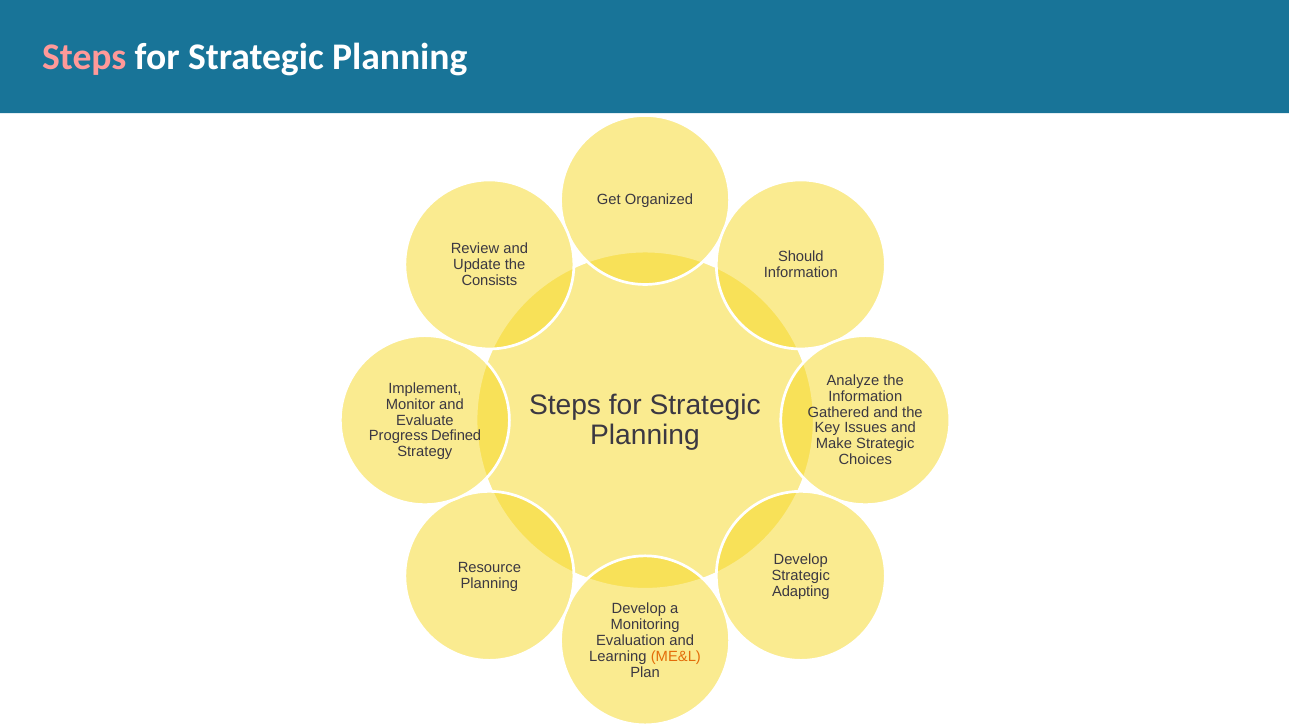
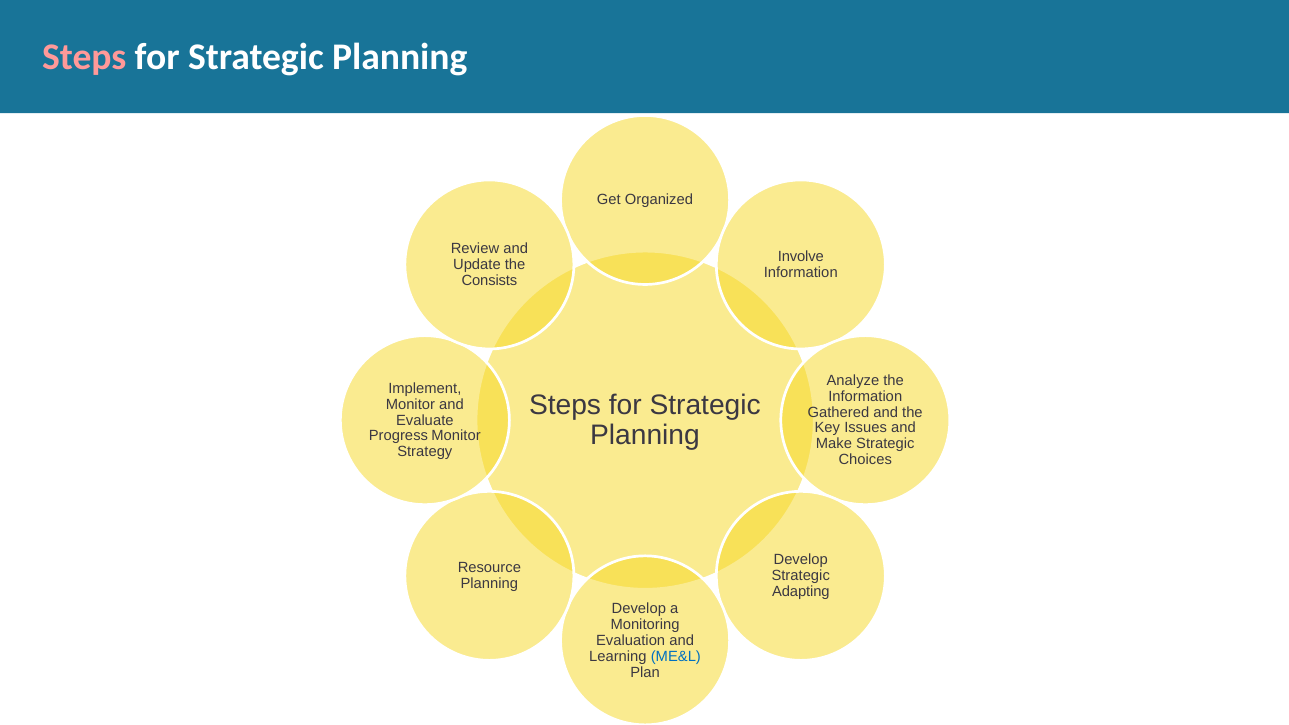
Should: Should -> Involve (801, 256)
Progress Defined: Defined -> Monitor (456, 436)
ME&L colour: orange -> blue (676, 656)
